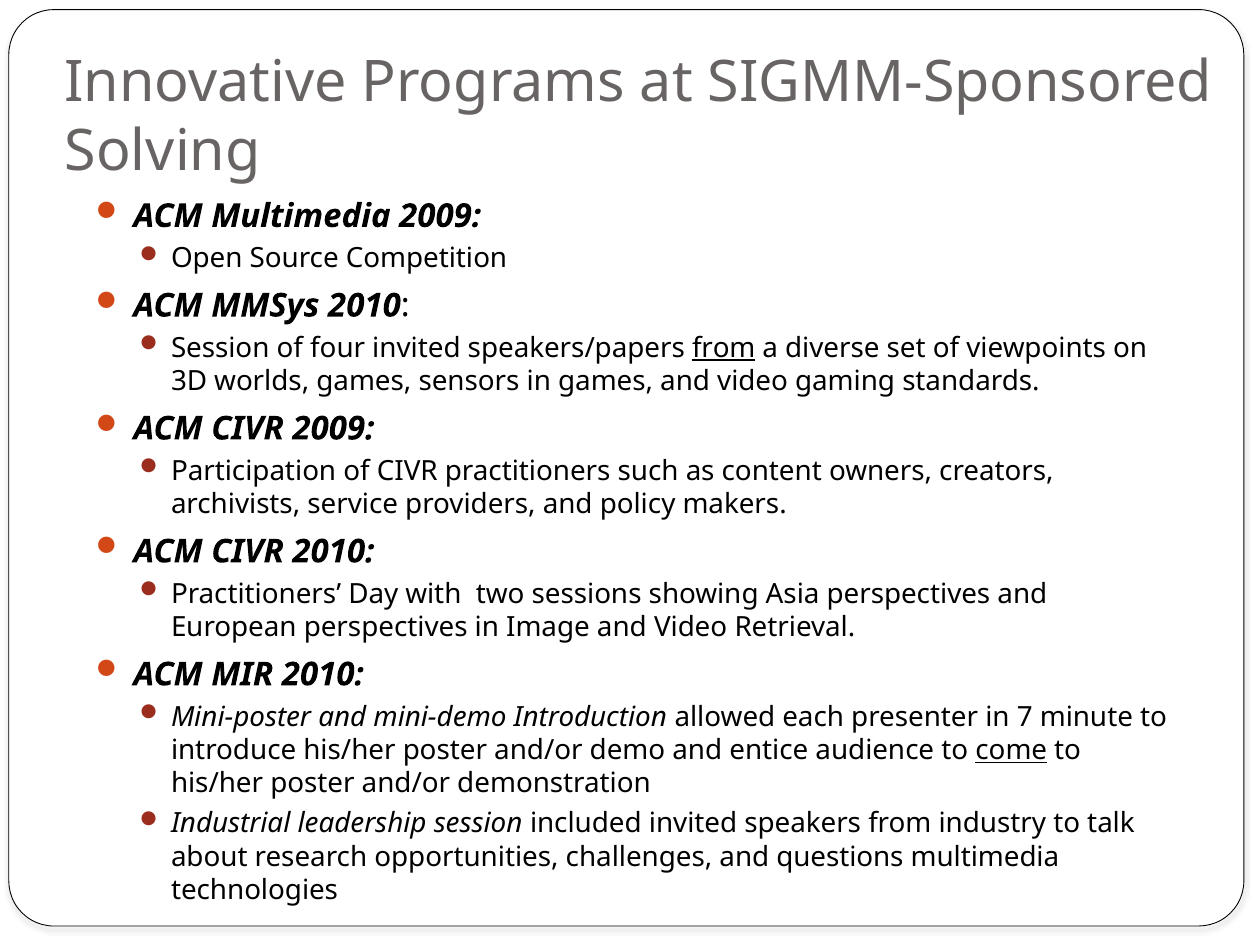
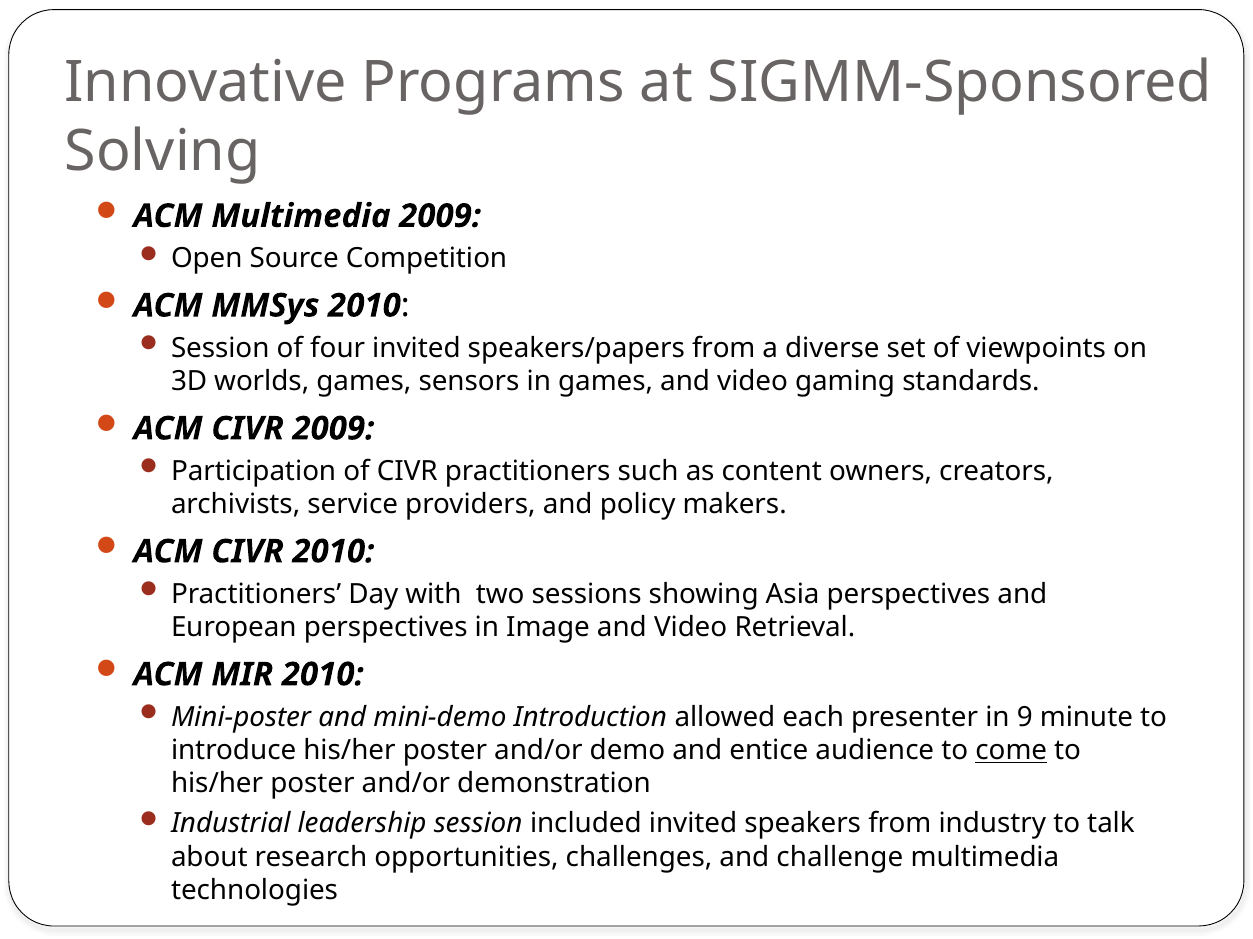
from underline: present -> none (724, 349)
7: 7 -> 9 (1025, 718)
questions: questions -> challenge (840, 858)
